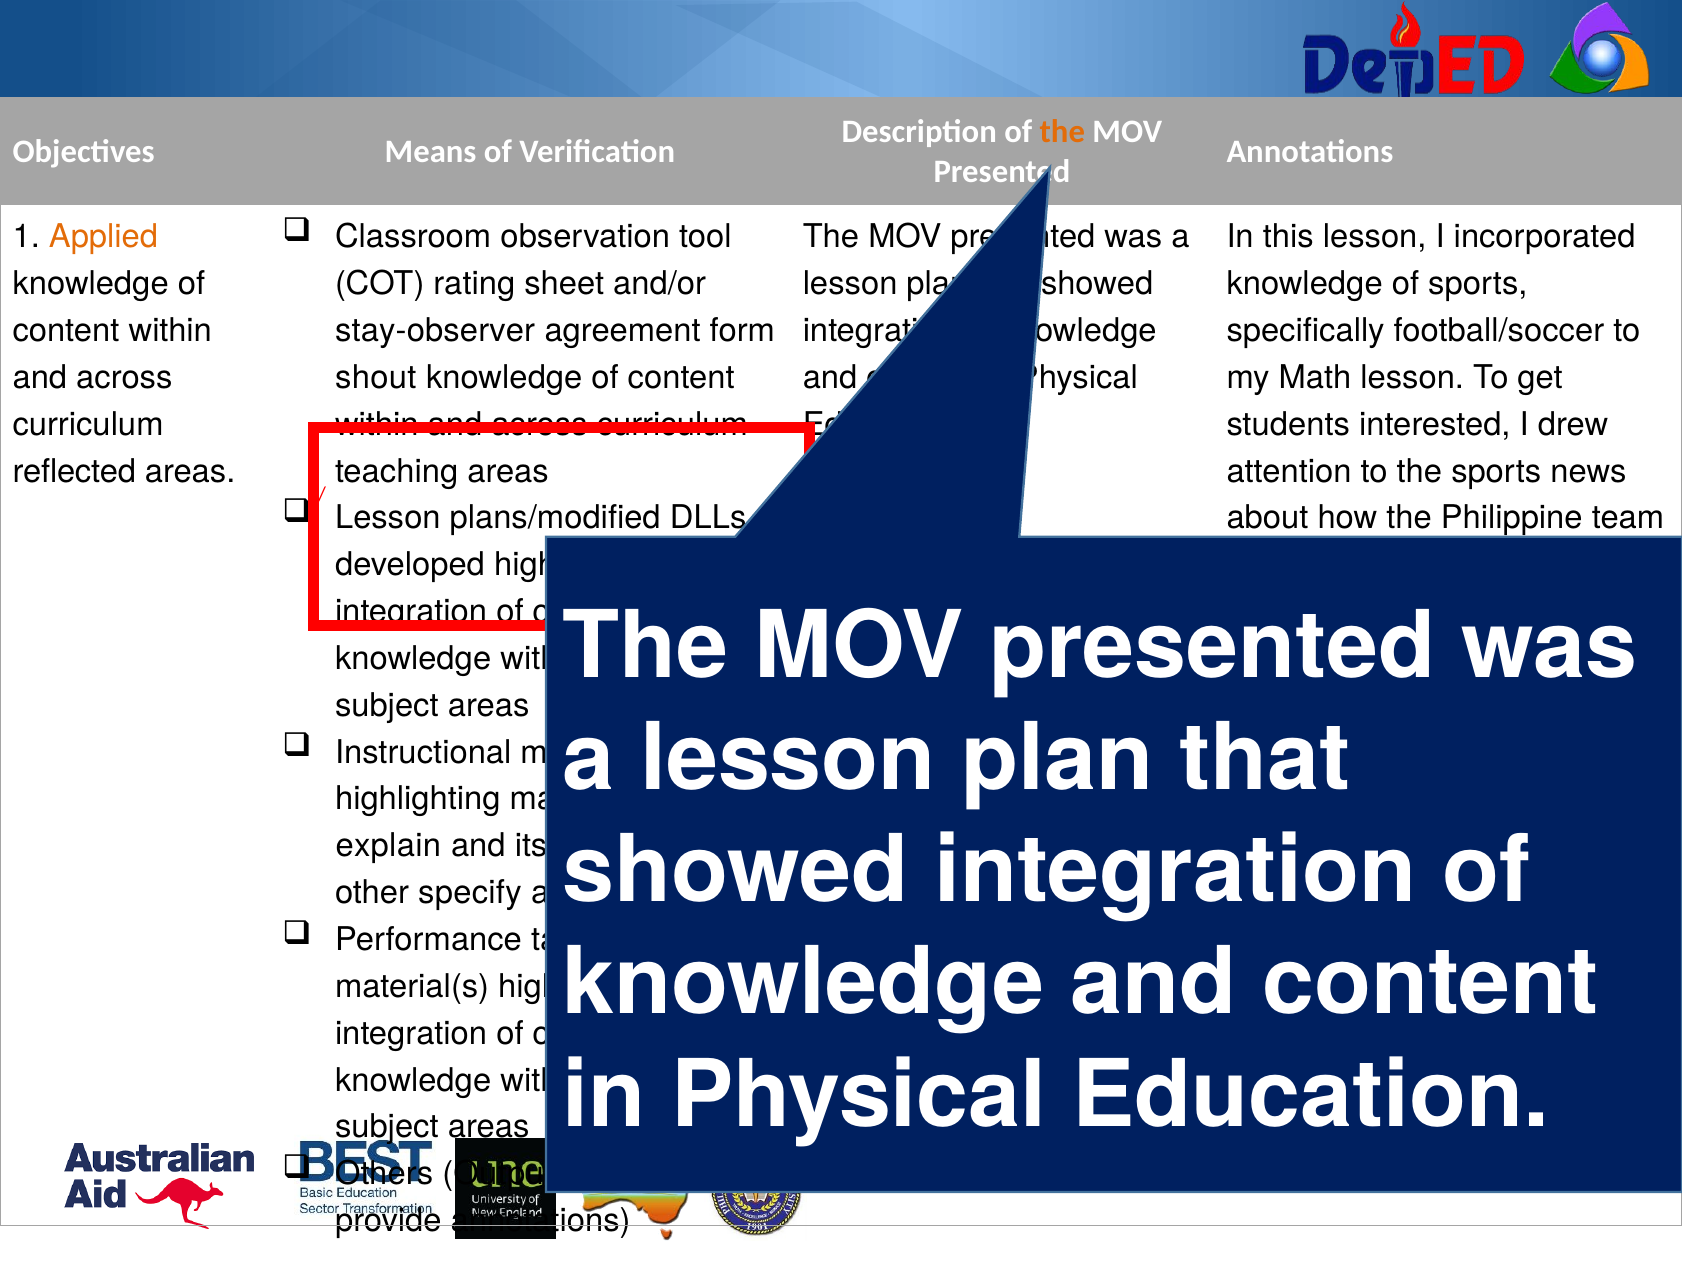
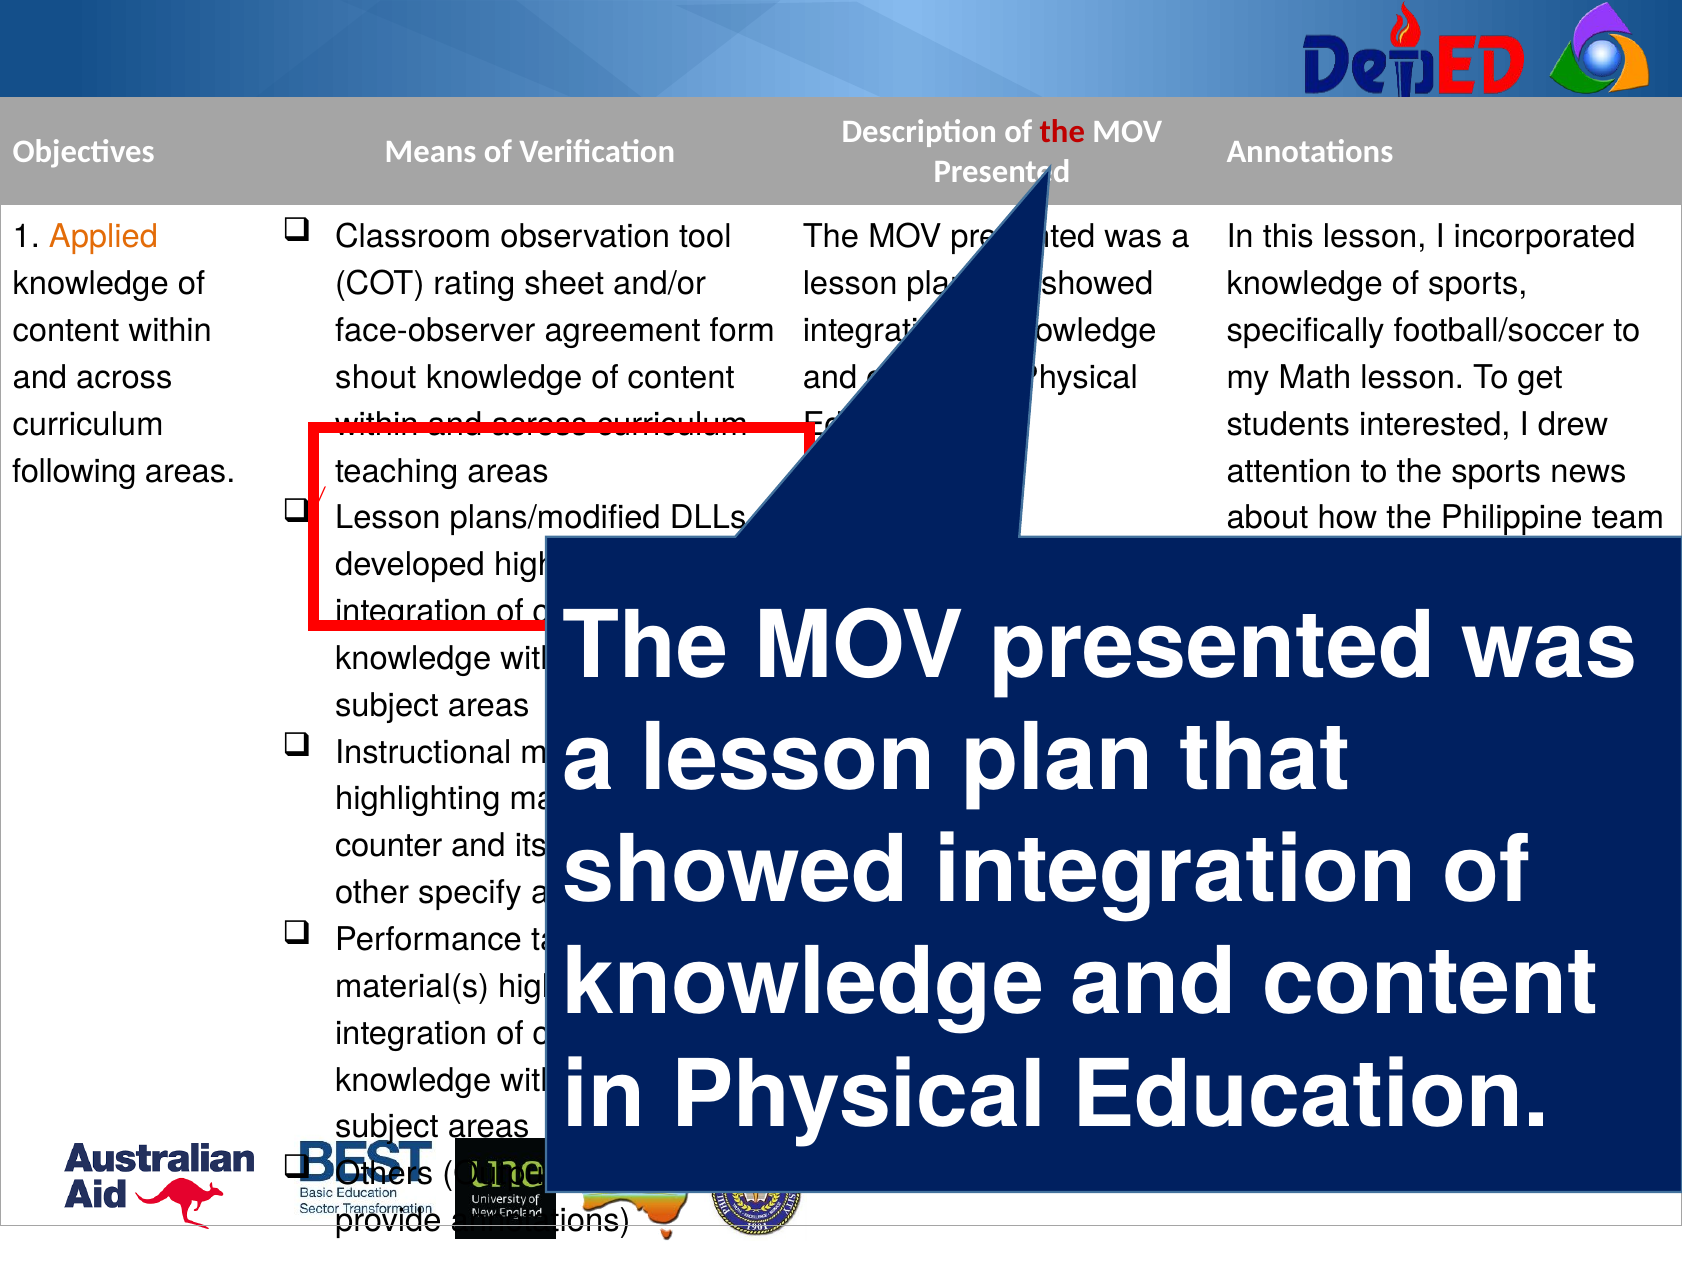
the colour: orange -> red (1062, 131)
stay-observer: stay-observer -> face-observer (435, 331)
reflected: reflected -> following (74, 471)
explain: explain -> counter (389, 846)
